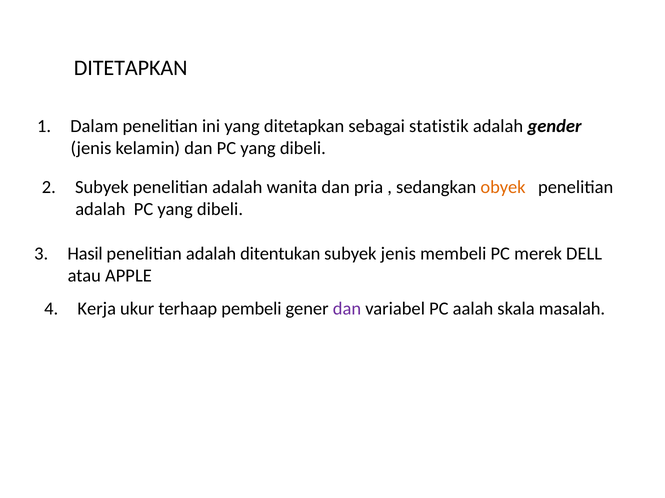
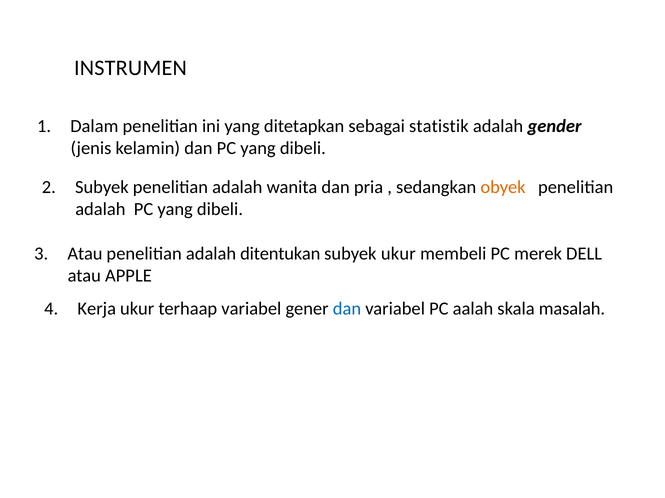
DITETAPKAN: DITETAPKAN -> INSTRUMEN (130, 68)
Hasil: Hasil -> Atau (85, 254)
subyek jenis: jenis -> ukur (398, 254)
terhaap pembeli: pembeli -> variabel (251, 309)
dan colour: purple -> blue (347, 309)
